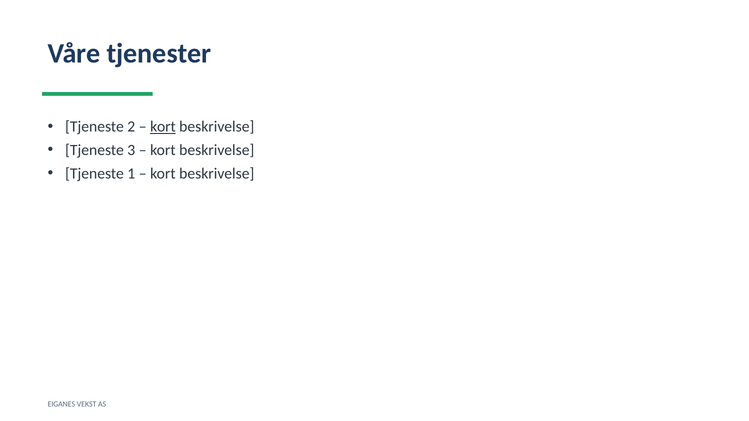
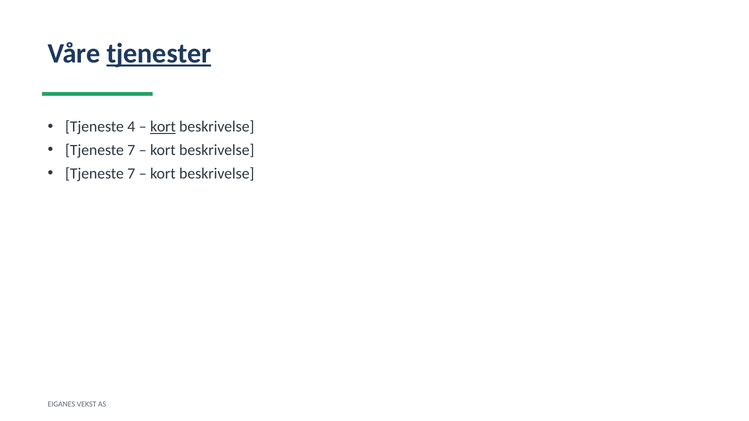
tjenester underline: none -> present (159, 53)
2: 2 -> 4 (131, 127)
3: 3 -> 7 (131, 150)
1: 1 -> 7 (131, 174)
